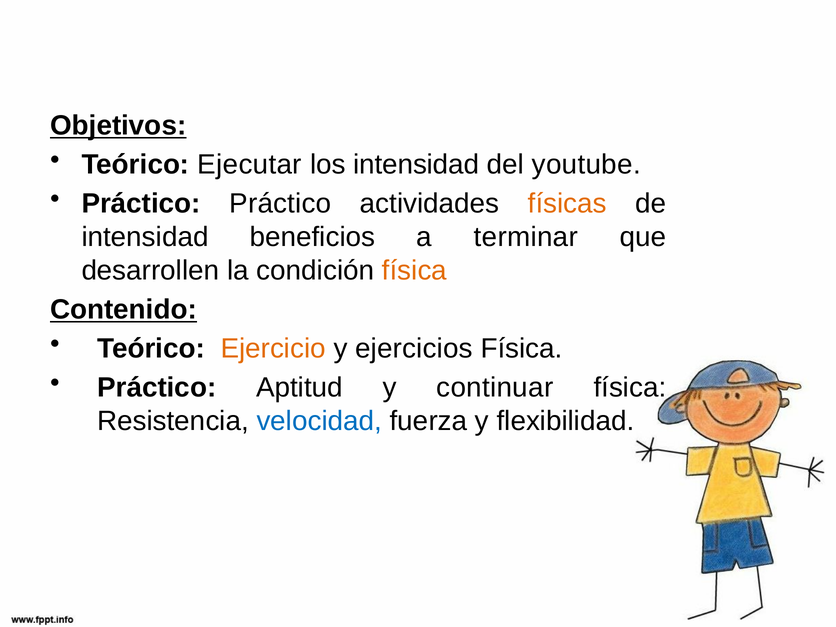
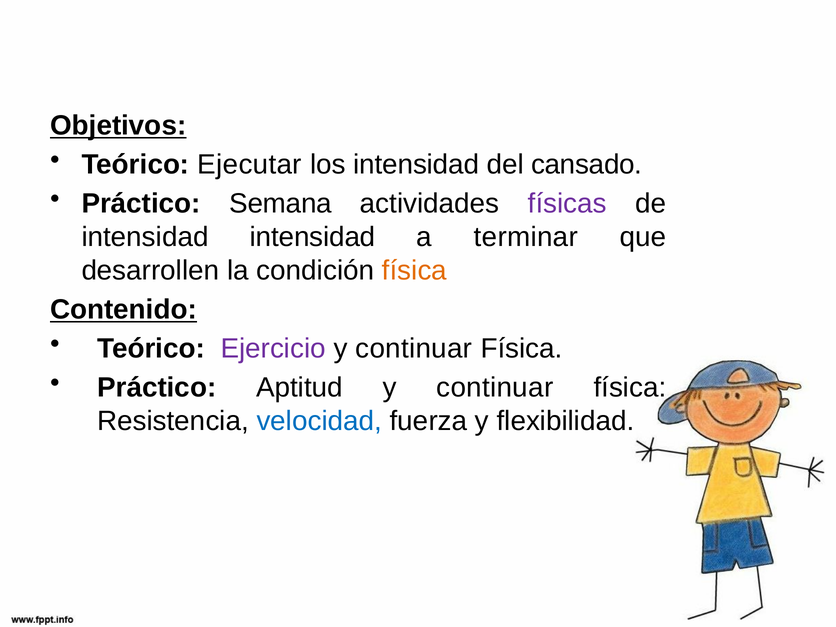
youtube: youtube -> cansado (587, 165)
Práctico Práctico: Práctico -> Semana (281, 204)
físicas colour: orange -> purple (567, 204)
intensidad beneficios: beneficios -> intensidad (313, 237)
Ejercicio colour: orange -> purple (273, 349)
ejercicios: ejercicios -> continuar (414, 349)
